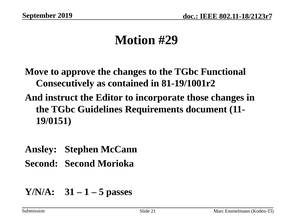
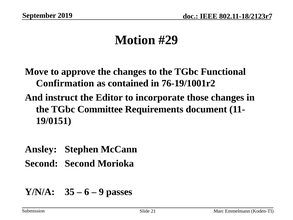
Consecutively: Consecutively -> Confirmation (65, 83)
81-19/1001r2: 81-19/1001r2 -> 76-19/1001r2 (188, 83)
Guidelines: Guidelines -> Committee (100, 109)
31: 31 -> 35 (70, 192)
1: 1 -> 6 (87, 192)
5: 5 -> 9 (101, 192)
